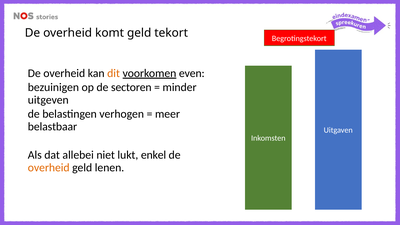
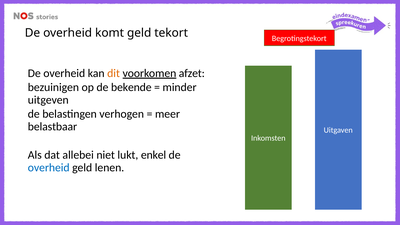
even: even -> afzet (192, 73)
sectoren: sectoren -> bekende (131, 87)
overheid colour: orange -> blue (49, 168)
